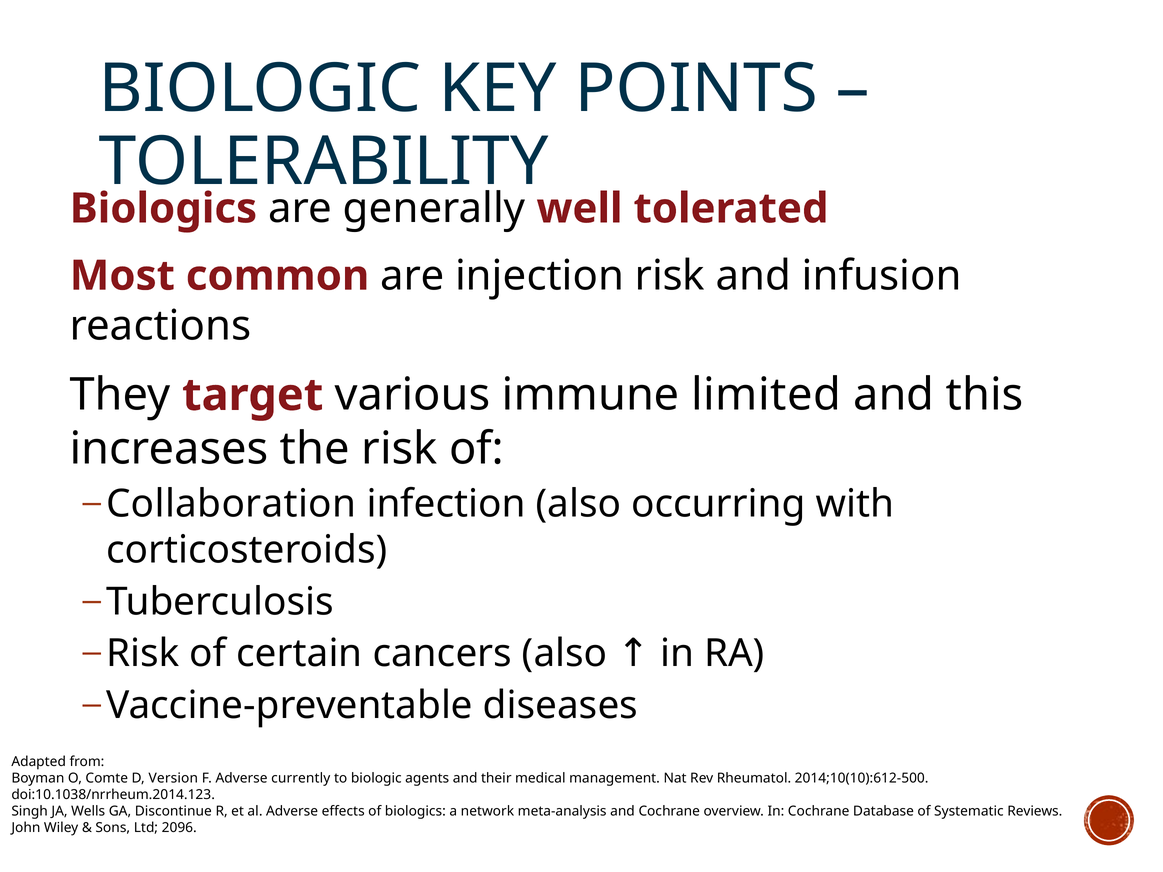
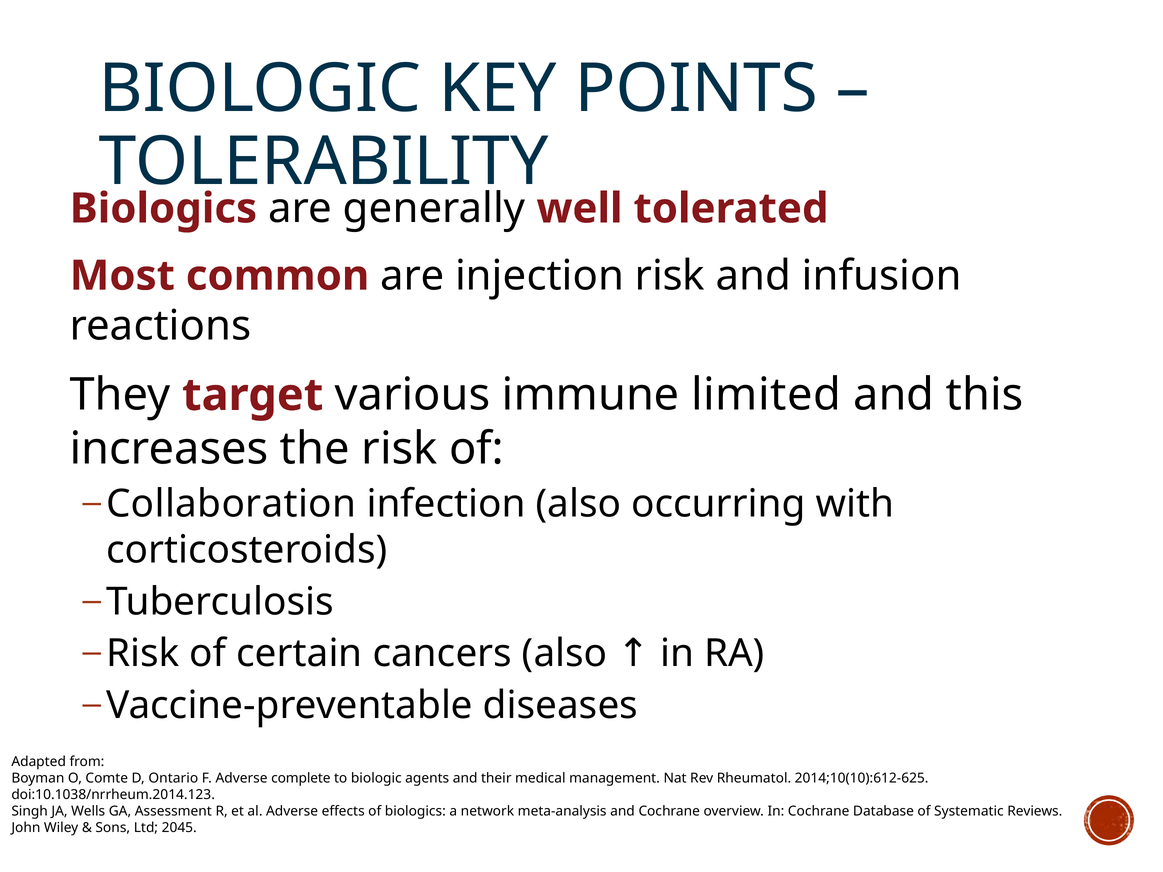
Version: Version -> Ontario (173, 778)
currently: currently -> complete (301, 778)
2014;10(10):612-500: 2014;10(10):612-500 -> 2014;10(10):612-625 (862, 778)
Discontinue: Discontinue -> Assessment (173, 811)
2096: 2096 -> 2045 (179, 828)
